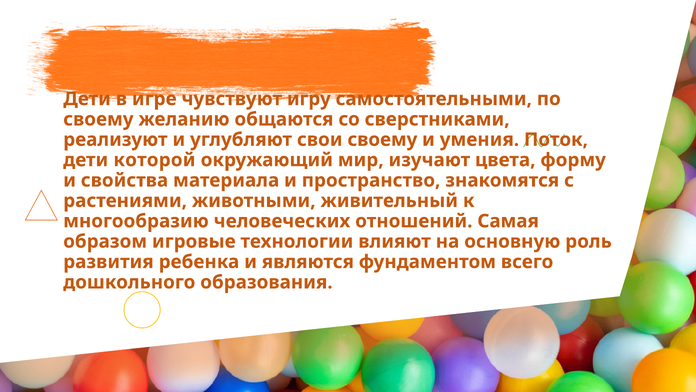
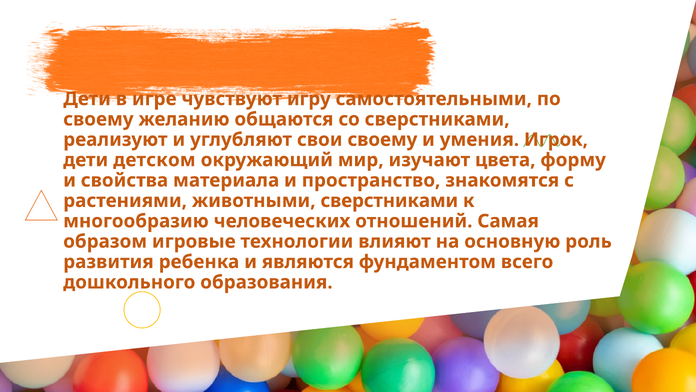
Поток: Поток -> Игрок (556, 139)
которой: которой -> детском (154, 160)
животными живительный: живительный -> сверстниками (389, 201)
